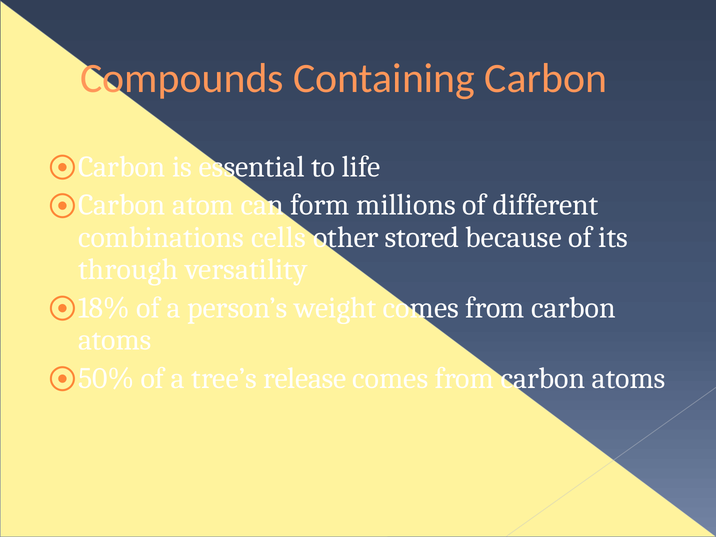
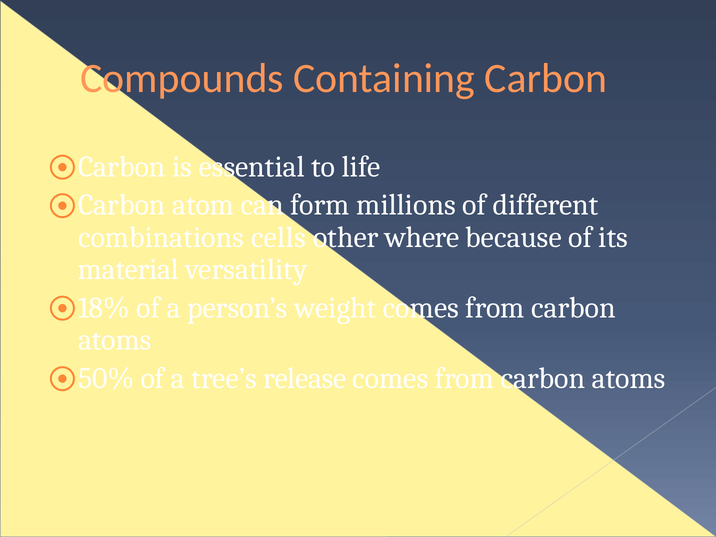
stored: stored -> where (422, 237)
through: through -> material (128, 270)
